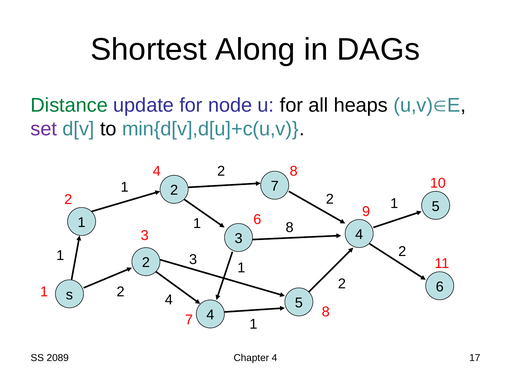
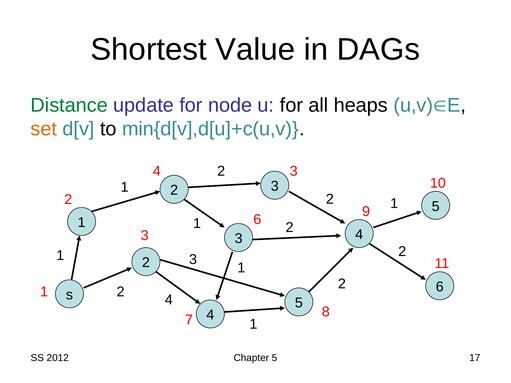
Along: Along -> Value (255, 49)
set colour: purple -> orange (44, 129)
8: 8 -> 3 (294, 171)
7: 7 -> 3 (275, 186)
8: 8 -> 2 (290, 228)
2089: 2089 -> 2012 (58, 358)
Chapter 4: 4 -> 5 (275, 358)
